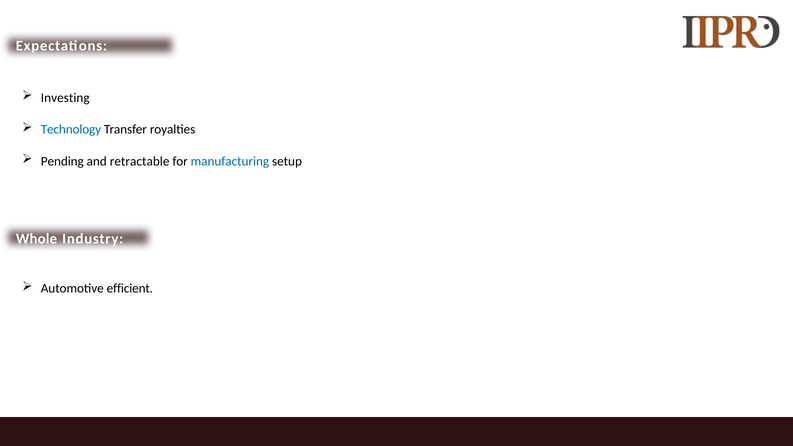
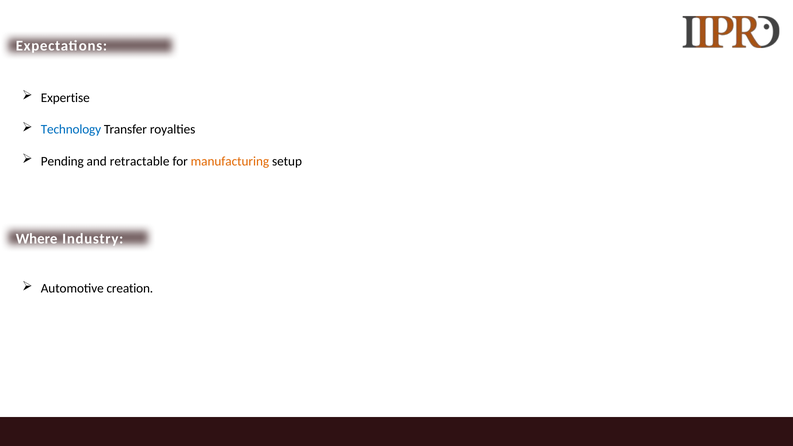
Investing: Investing -> Expertise (65, 98)
manufacturing colour: blue -> orange (230, 161)
Whole: Whole -> Where (37, 239)
efficient: efficient -> creation (130, 289)
